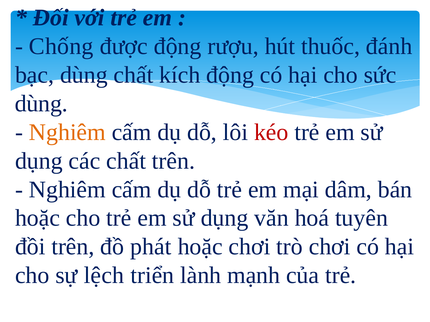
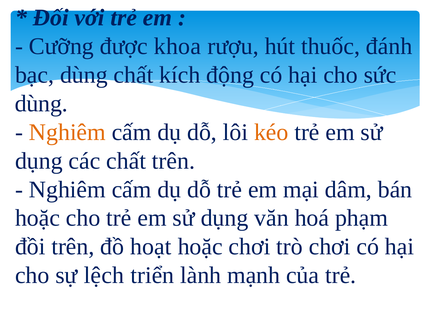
Chống: Chống -> Cưỡng (61, 46)
được động: động -> khoa (178, 46)
kéo colour: red -> orange (271, 132)
tuyên: tuyên -> phạm (362, 218)
phát: phát -> hoạt (151, 247)
